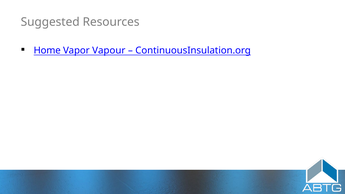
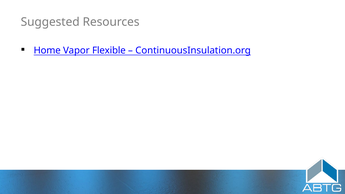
Vapour: Vapour -> Flexible (109, 51)
